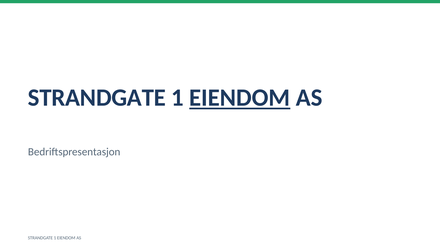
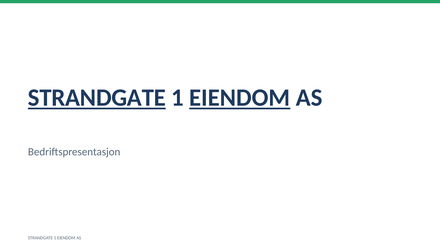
STRANDGATE underline: none -> present (97, 98)
